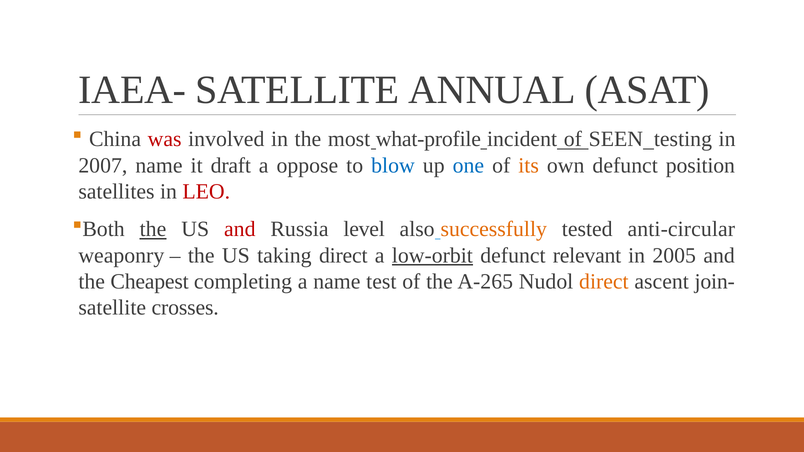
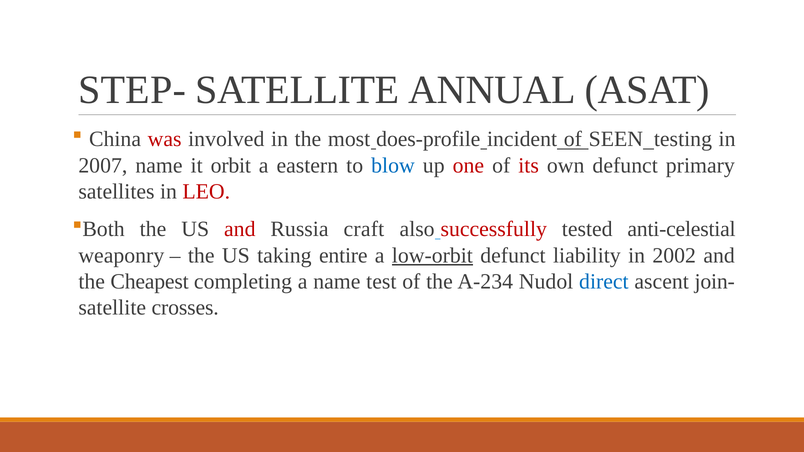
IAEA-: IAEA- -> STEP- (132, 90)
what-profile: what-profile -> does-profile (428, 139)
draft: draft -> orbit (231, 165)
oppose: oppose -> eastern (307, 165)
one colour: blue -> red (468, 165)
its colour: orange -> red (529, 165)
position: position -> primary (700, 165)
the underline: present -> none (153, 229)
level: level -> craft (364, 229)
successfully colour: orange -> red (494, 229)
anti-circular: anti-circular -> anti-celestial (682, 229)
taking direct: direct -> entire (343, 255)
relevant: relevant -> liability (587, 255)
2005: 2005 -> 2002 (674, 255)
A-265: A-265 -> A-234 (485, 282)
direct colour: orange -> blue (604, 282)
